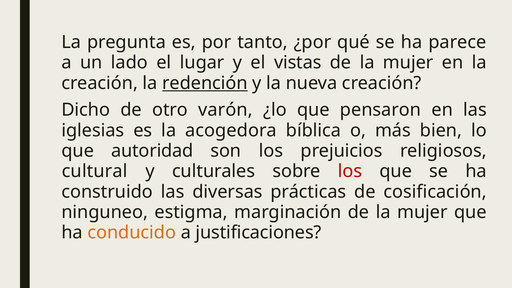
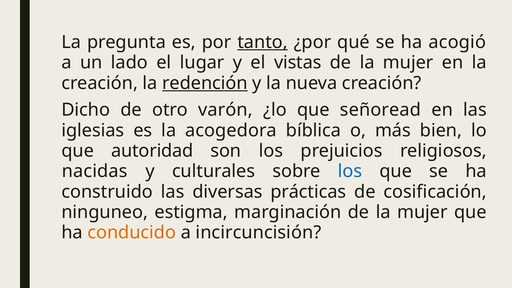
tanto underline: none -> present (263, 42)
parece: parece -> acogió (457, 42)
pensaron: pensaron -> señoread (380, 110)
cultural: cultural -> nacidas (95, 171)
los colour: red -> blue (350, 171)
justificaciones: justificaciones -> incircuncisión (258, 233)
